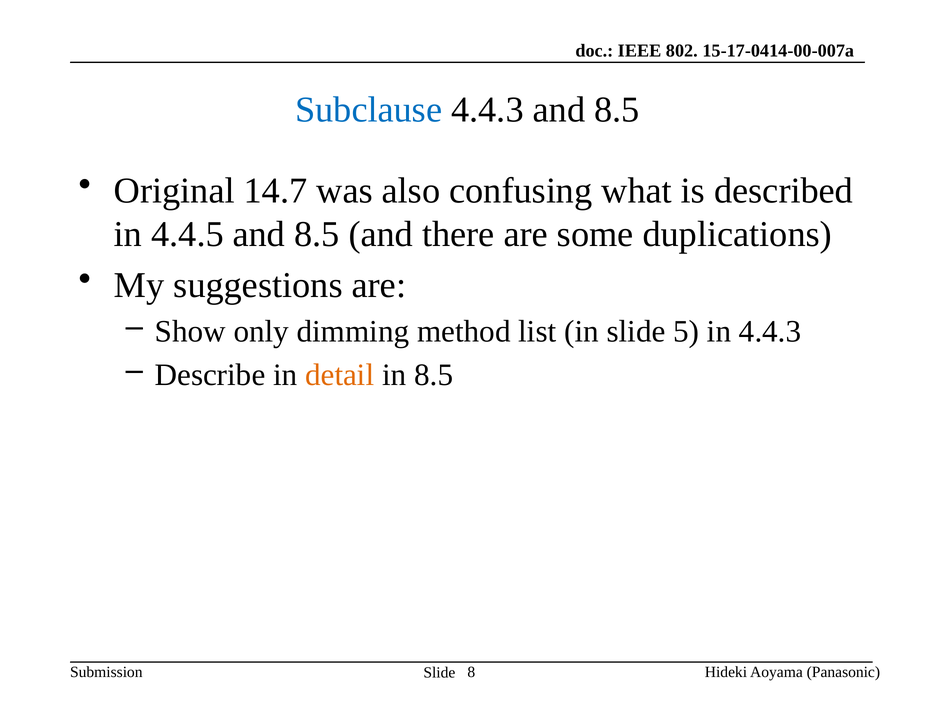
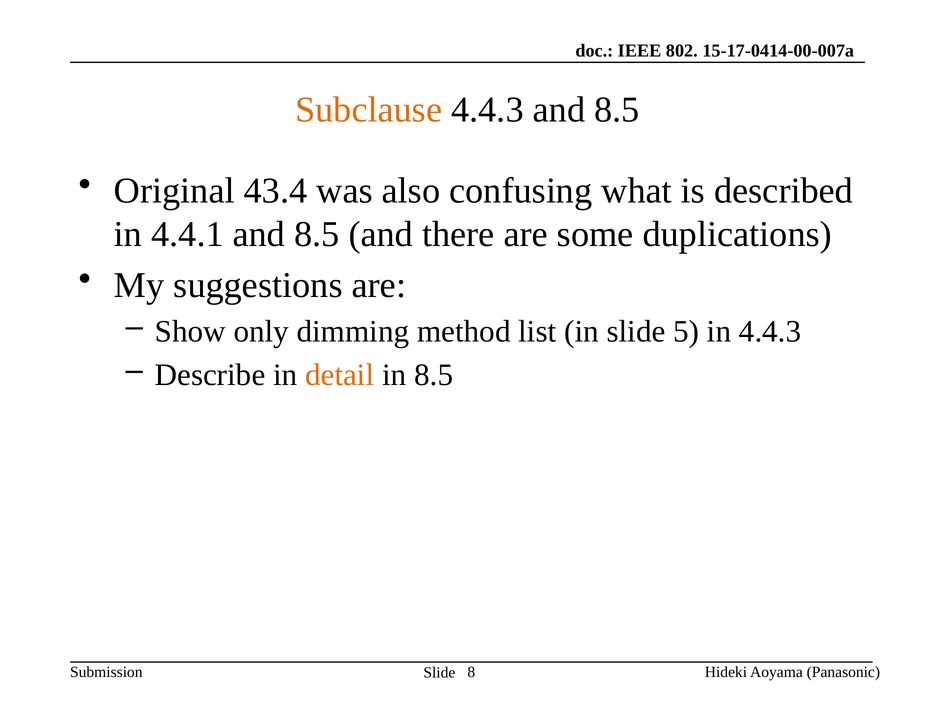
Subclause colour: blue -> orange (369, 110)
14.7: 14.7 -> 43.4 (276, 191)
4.4.5: 4.4.5 -> 4.4.1 (187, 234)
